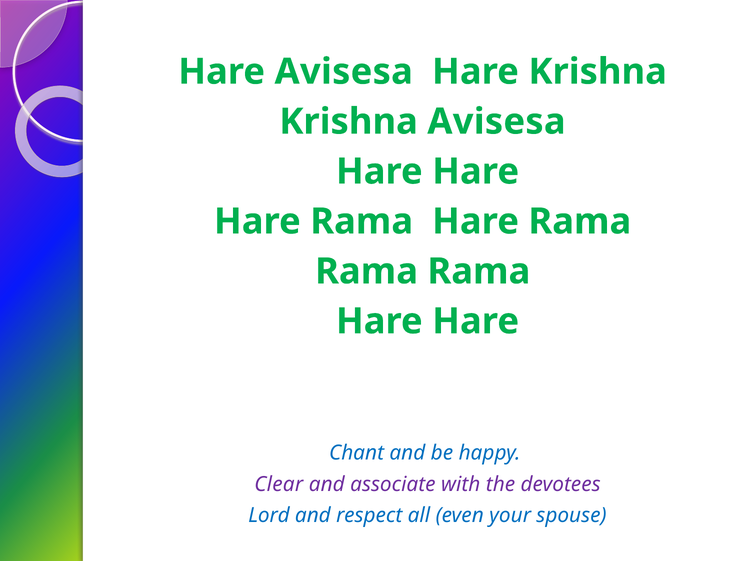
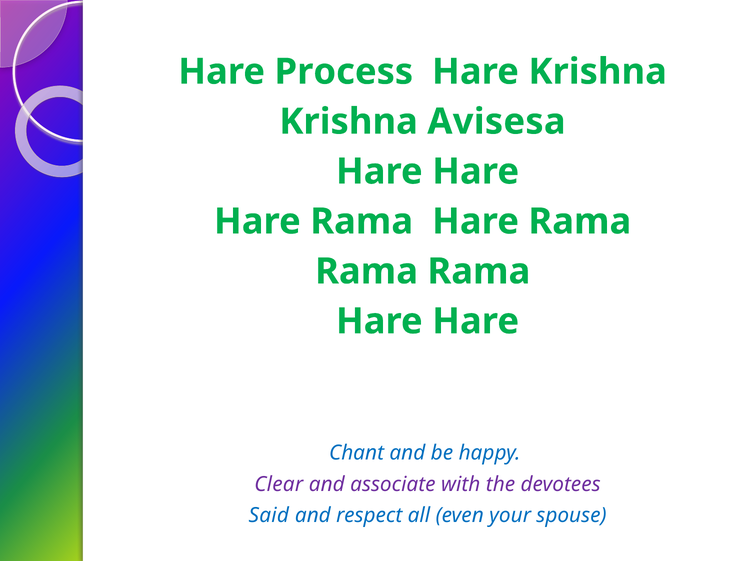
Hare Avisesa: Avisesa -> Process (344, 72)
Lord: Lord -> Said (269, 516)
